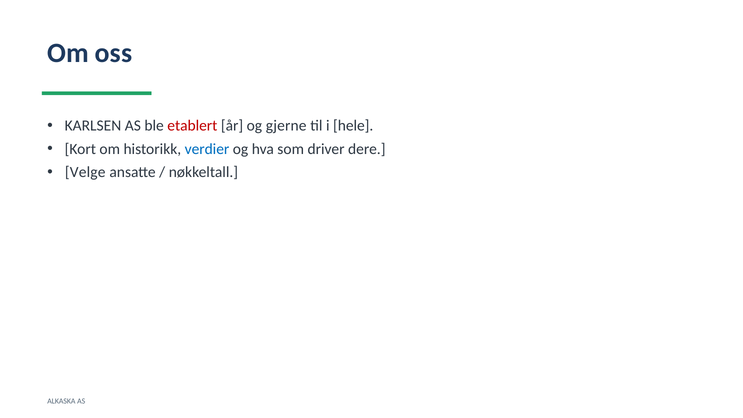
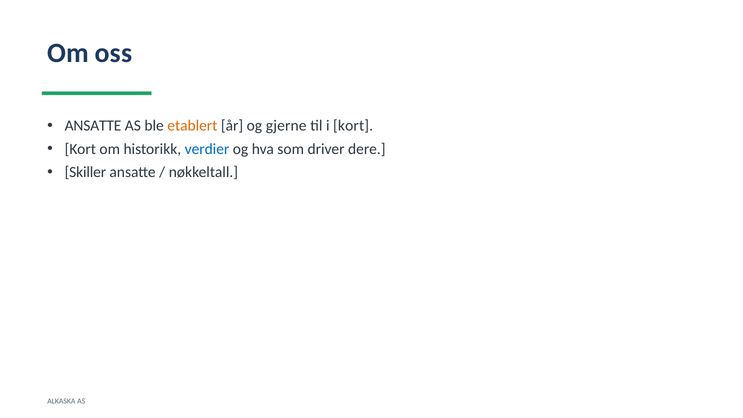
KARLSEN: KARLSEN -> ANSATTE (93, 126)
etablert colour: red -> orange (192, 126)
i hele: hele -> kort (353, 126)
Velge: Velge -> Skiller (85, 172)
